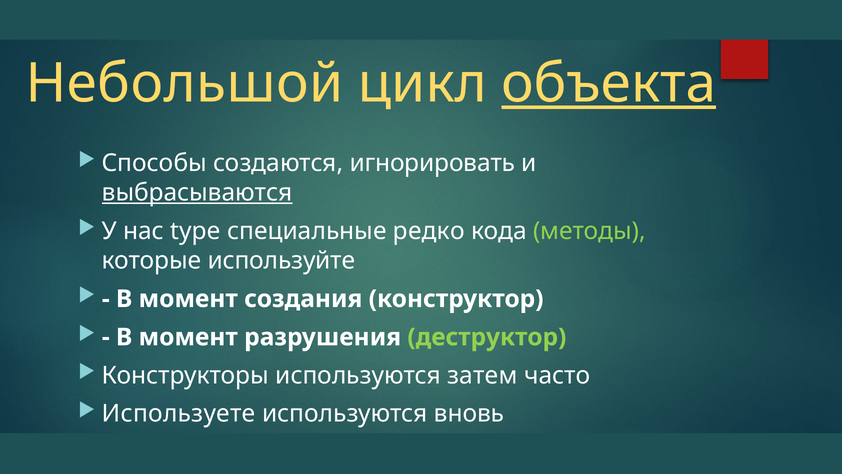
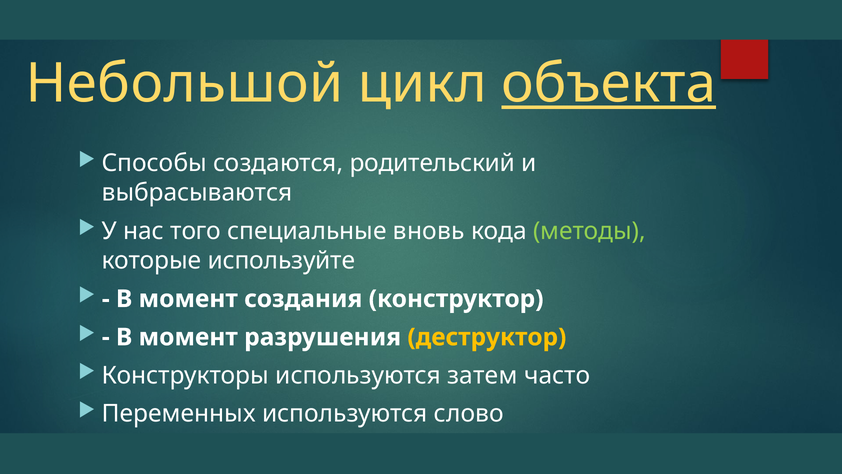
игнорировать: игнорировать -> родительский (432, 163)
выбрасываются underline: present -> none (197, 193)
type: type -> того (196, 231)
редко: редко -> вновь (429, 231)
деструктор colour: light green -> yellow (487, 337)
Используете: Используете -> Переменных (179, 413)
вновь: вновь -> слово (469, 413)
